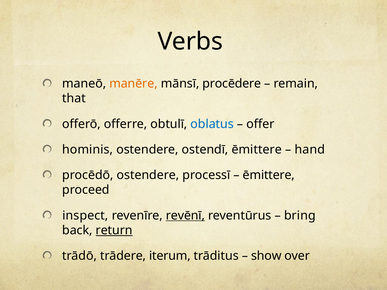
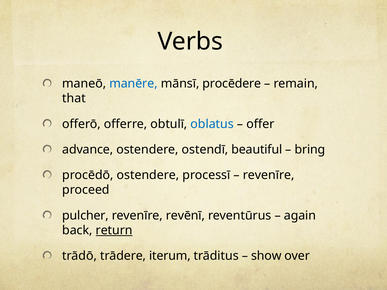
manēre colour: orange -> blue (133, 84)
hominis: hominis -> advance (88, 150)
ostendī ēmittere: ēmittere -> beautiful (257, 150)
hand: hand -> bring (310, 150)
ēmittere: ēmittere -> revenīre (269, 175)
inspect: inspect -> pulcher (85, 216)
revēnī underline: present -> none (185, 216)
bring: bring -> again (300, 216)
